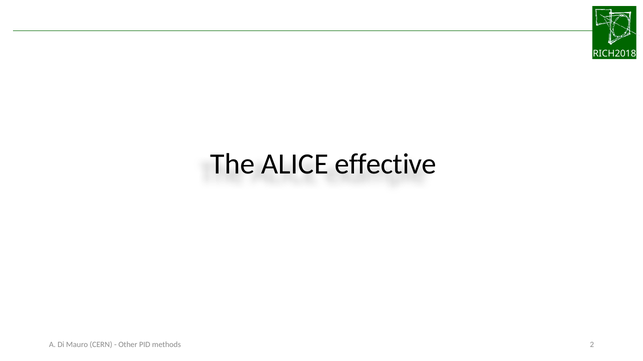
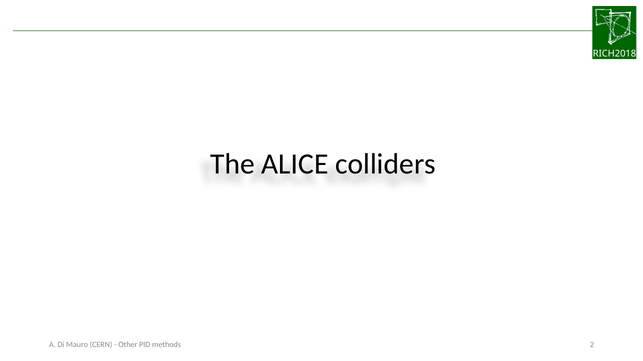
effective: effective -> colliders (385, 164)
